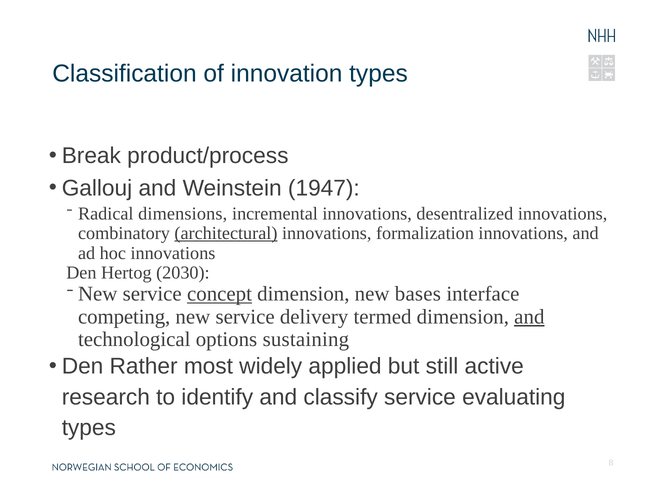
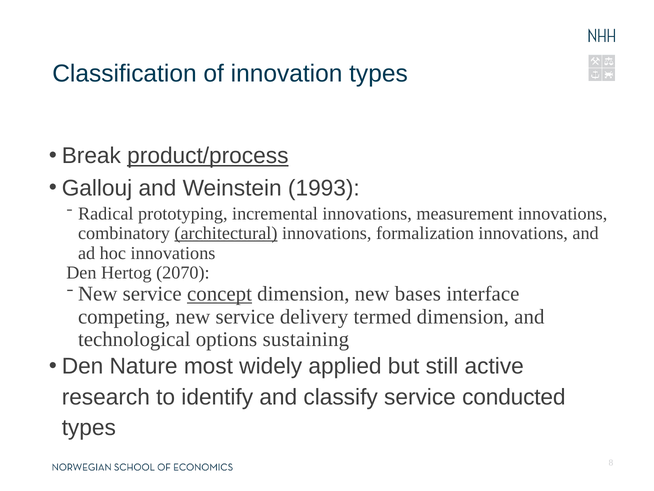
product/process underline: none -> present (208, 156)
1947: 1947 -> 1993 (324, 188)
dimensions: dimensions -> prototyping (183, 214)
desentralized: desentralized -> measurement (465, 214)
2030: 2030 -> 2070 (183, 272)
and underline: present -> none (529, 316)
Rather: Rather -> Nature (144, 366)
evaluating: evaluating -> conducted (514, 397)
